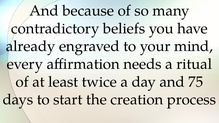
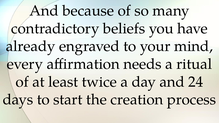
75: 75 -> 24 (196, 82)
